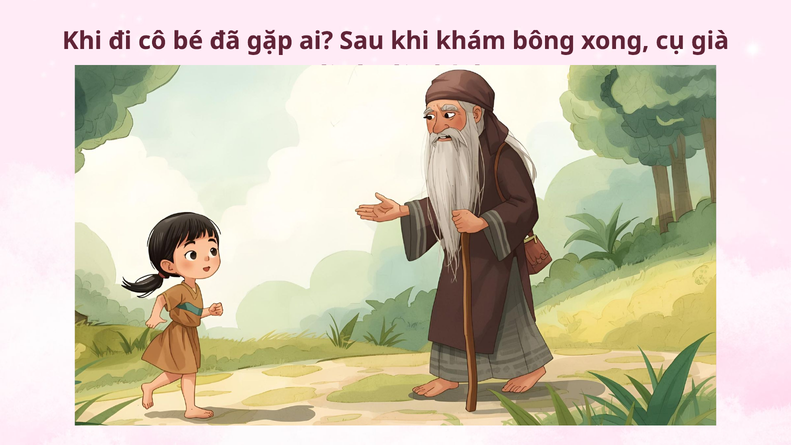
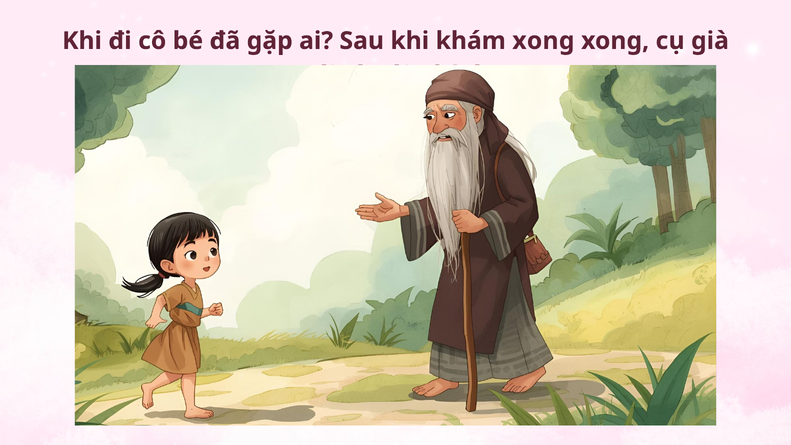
khám bông: bông -> xong (543, 41)
